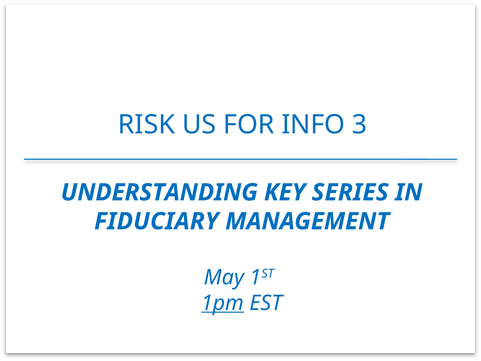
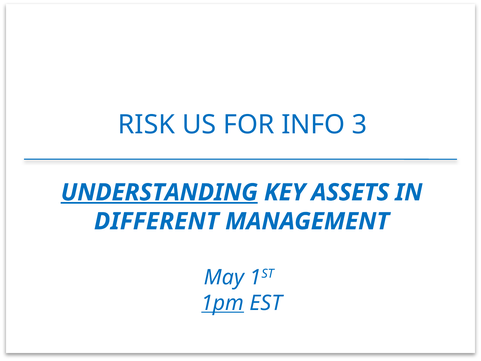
UNDERSTANDING underline: none -> present (159, 192)
SERIES: SERIES -> ASSETS (350, 192)
FIDUCIARY: FIDUCIARY -> DIFFERENT (156, 221)
